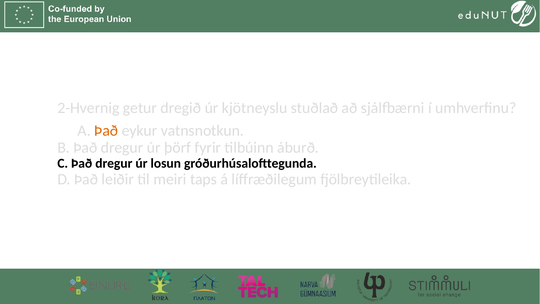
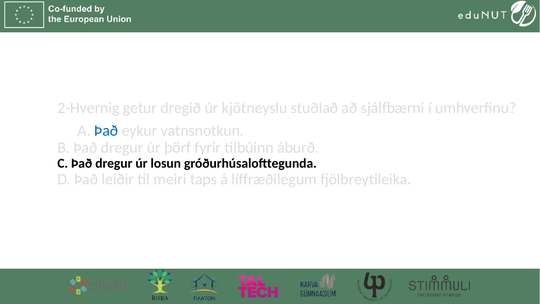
Það colour: orange -> blue (106, 131)
